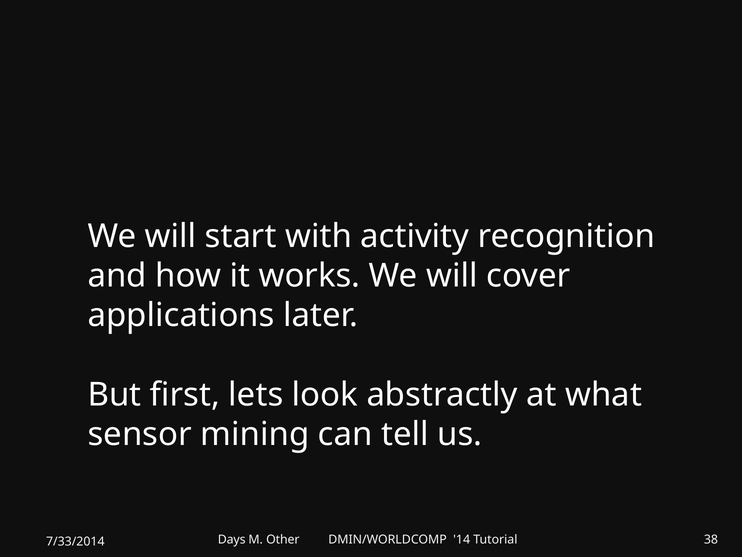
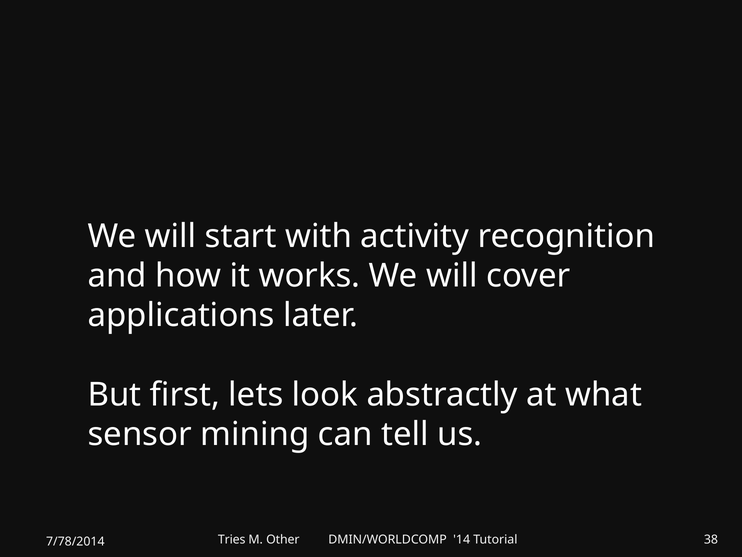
Days: Days -> Tries (232, 539)
7/33/2014: 7/33/2014 -> 7/78/2014 (75, 541)
